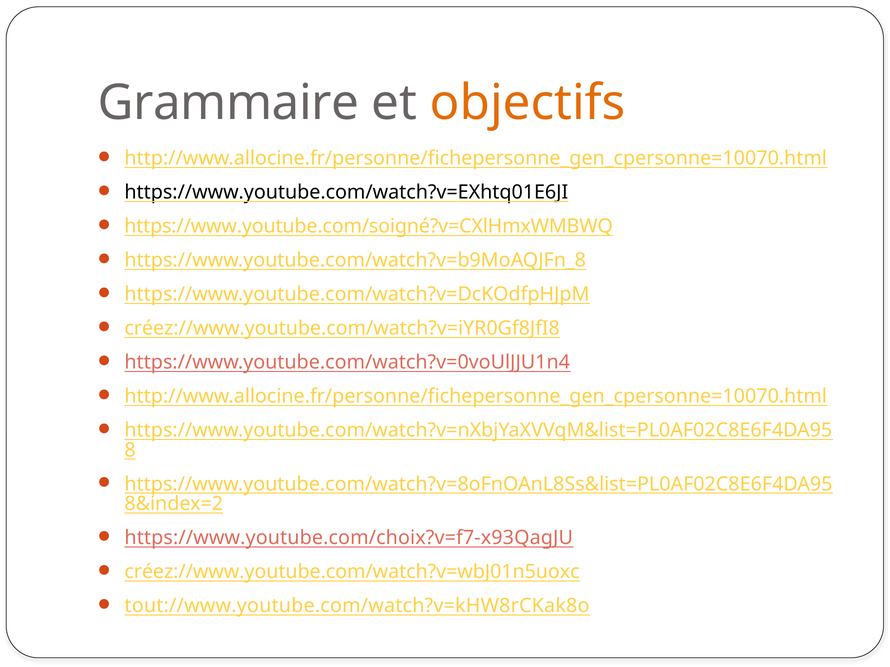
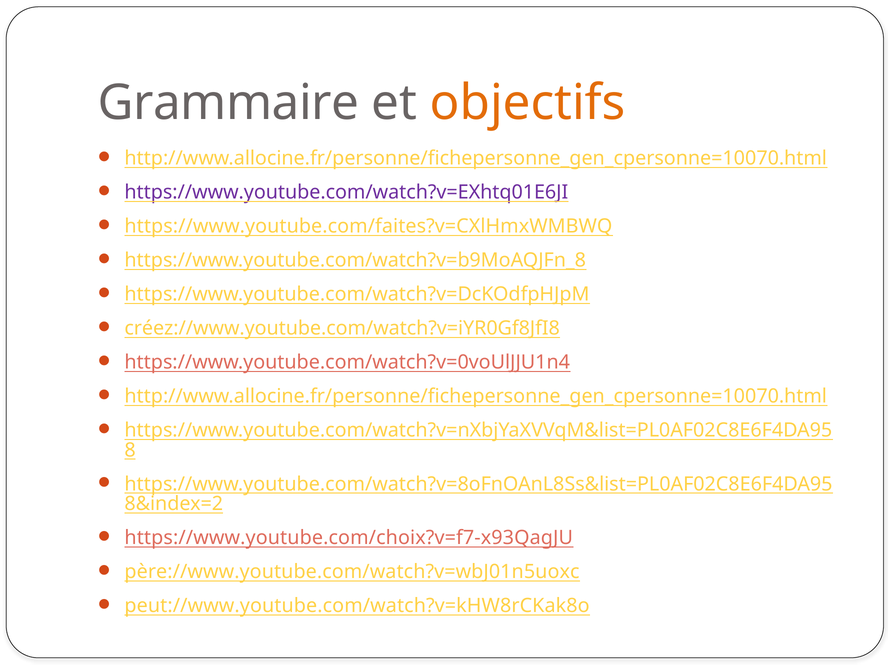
https://www.youtube.com/watch?v=EXhtq01E6JI colour: black -> purple (346, 193)
https://www.youtube.com/soigné?v=CXlHmxWMBWQ: https://www.youtube.com/soigné?v=CXlHmxWMBWQ -> https://www.youtube.com/faites?v=CXlHmxWMBWQ (368, 227)
créez://www.youtube.com/watch?v=wbJ01n5uoxc: créez://www.youtube.com/watch?v=wbJ01n5uoxc -> père://www.youtube.com/watch?v=wbJ01n5uoxc (352, 572)
tout://www.youtube.com/watch?v=kHW8rCKak8o: tout://www.youtube.com/watch?v=kHW8rCKak8o -> peut://www.youtube.com/watch?v=kHW8rCKak8o (357, 606)
